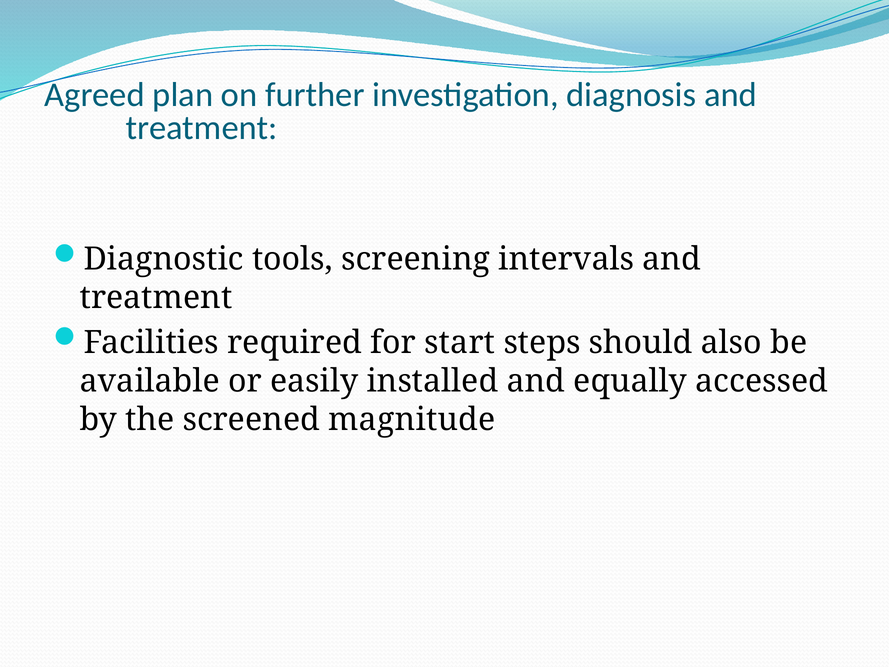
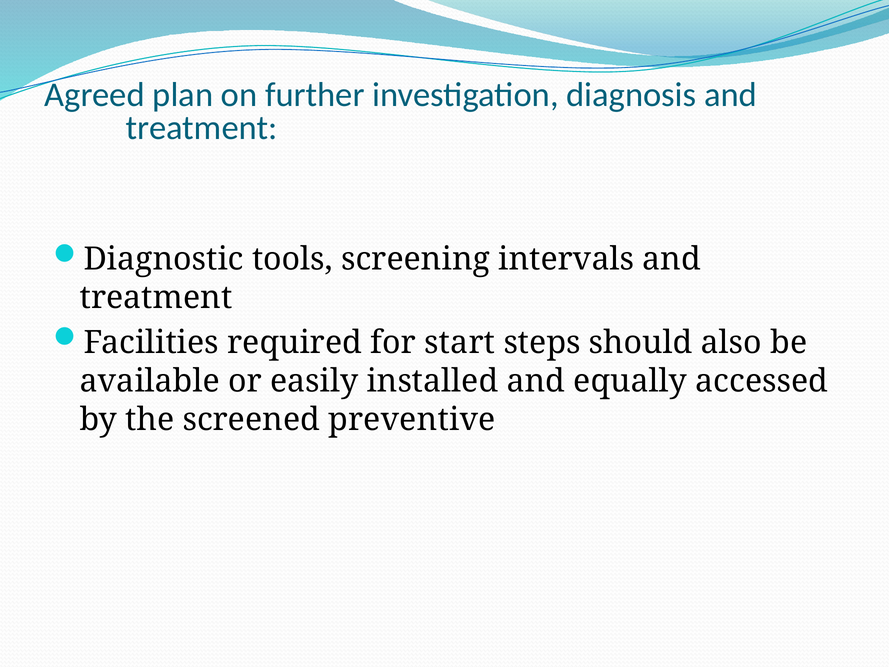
magnitude: magnitude -> preventive (412, 419)
